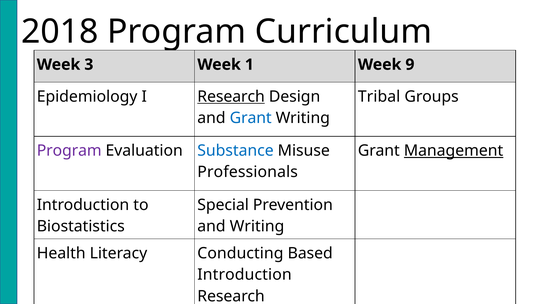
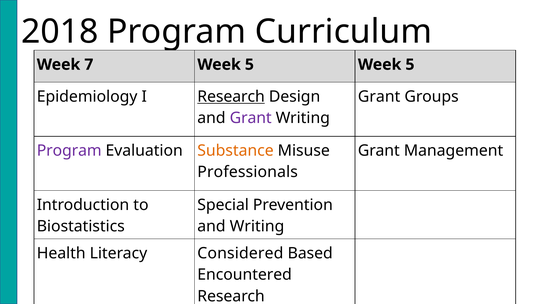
3: 3 -> 7 (89, 65)
1: 1 -> 5 (249, 65)
9: 9 -> 5 (410, 65)
Tribal: Tribal -> Grant (379, 97)
Grant colour: blue -> purple (251, 118)
Substance colour: blue -> orange (236, 151)
Management underline: present -> none (454, 151)
Conducting: Conducting -> Considered (240, 254)
Introduction: Introduction -> Encountered (245, 275)
